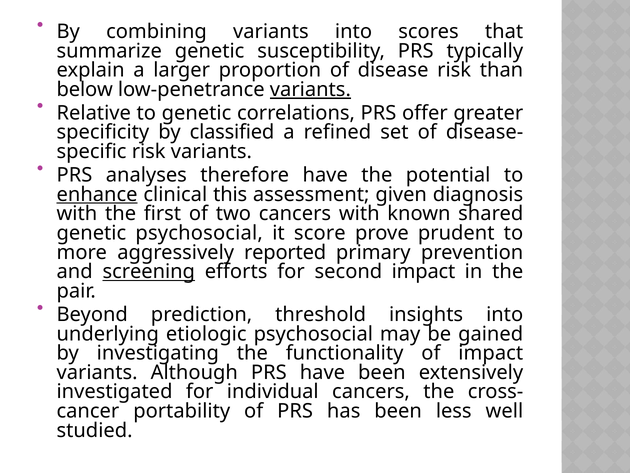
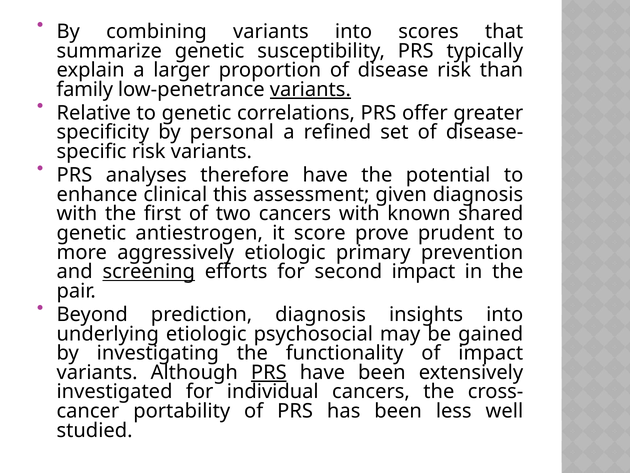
below: below -> family (85, 89)
classified: classified -> personal (232, 132)
enhance underline: present -> none (97, 194)
genetic psychosocial: psychosocial -> antiestrogen (199, 233)
aggressively reported: reported -> etiologic (285, 252)
prediction threshold: threshold -> diagnosis (321, 314)
PRS underline: none -> present (269, 372)
